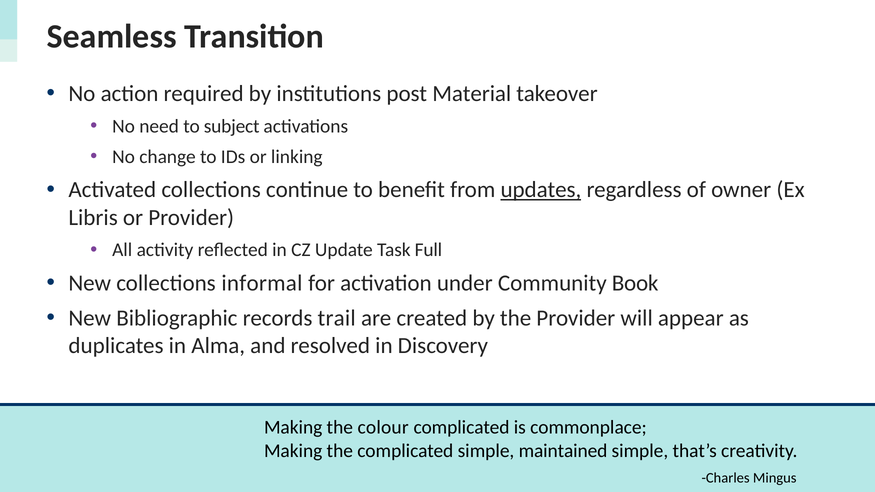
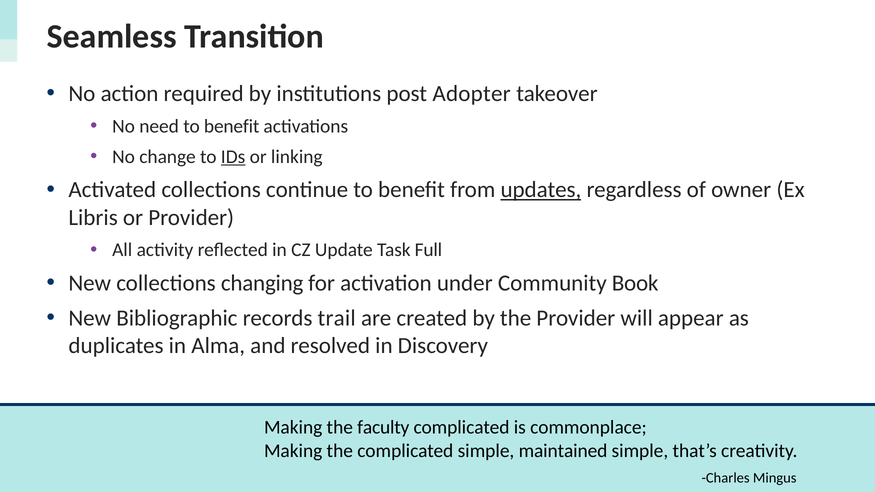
Material: Material -> Adopter (472, 94)
need to subject: subject -> benefit (232, 126)
IDs underline: none -> present (233, 157)
informal: informal -> changing (262, 283)
colour: colour -> faculty (383, 428)
